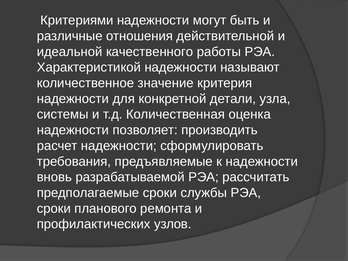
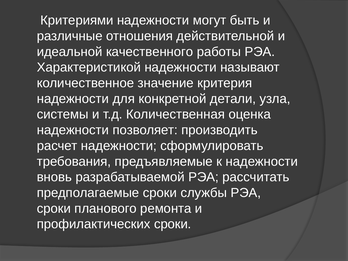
профилактических узлов: узлов -> сроки (173, 224)
